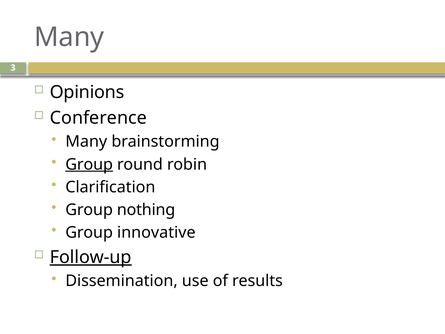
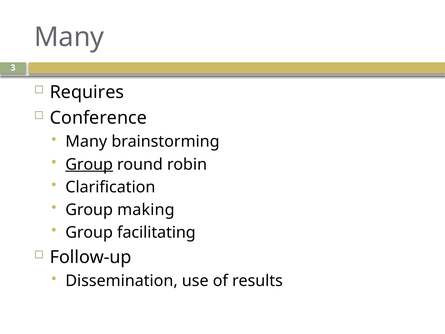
Opinions: Opinions -> Requires (87, 92)
nothing: nothing -> making (146, 210)
innovative: innovative -> facilitating (156, 232)
Follow-up underline: present -> none (91, 257)
